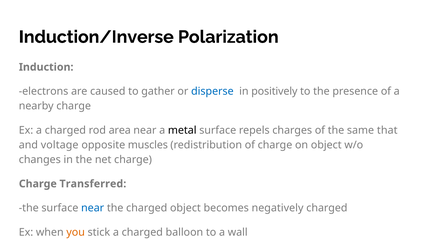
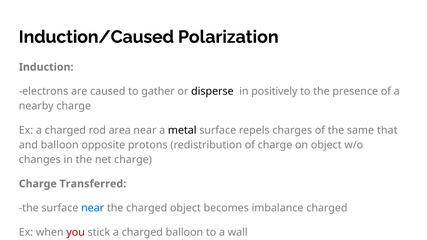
Induction/Inverse: Induction/Inverse -> Induction/Caused (96, 37)
disperse colour: blue -> black (212, 91)
and voltage: voltage -> balloon (60, 145)
muscles: muscles -> protons (148, 145)
negatively: negatively -> imbalance (278, 208)
you colour: orange -> red (76, 232)
